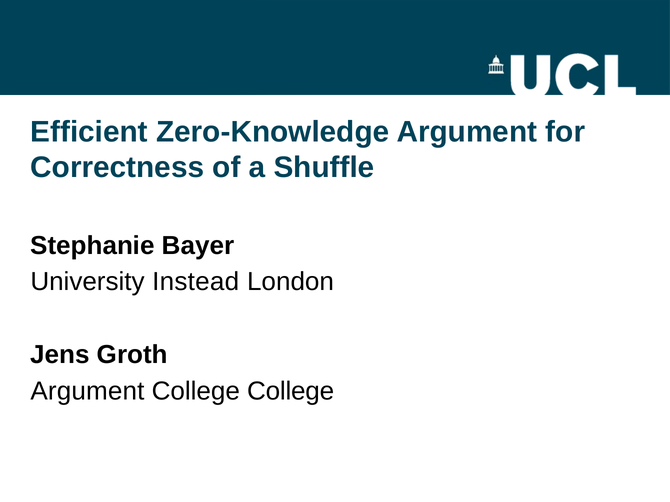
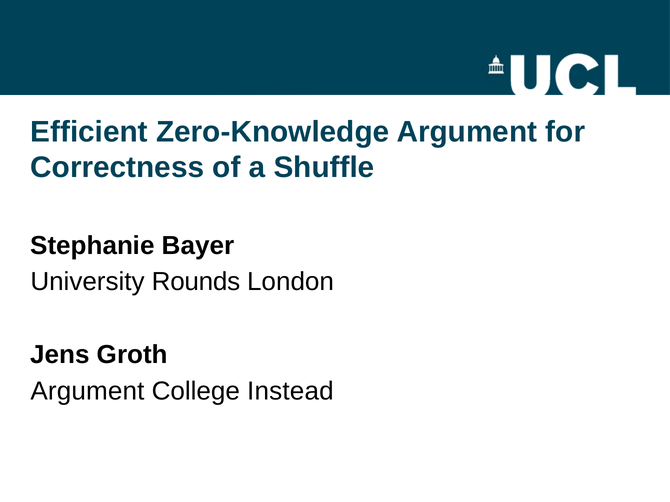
Instead: Instead -> Rounds (196, 282)
College College: College -> Instead (290, 392)
